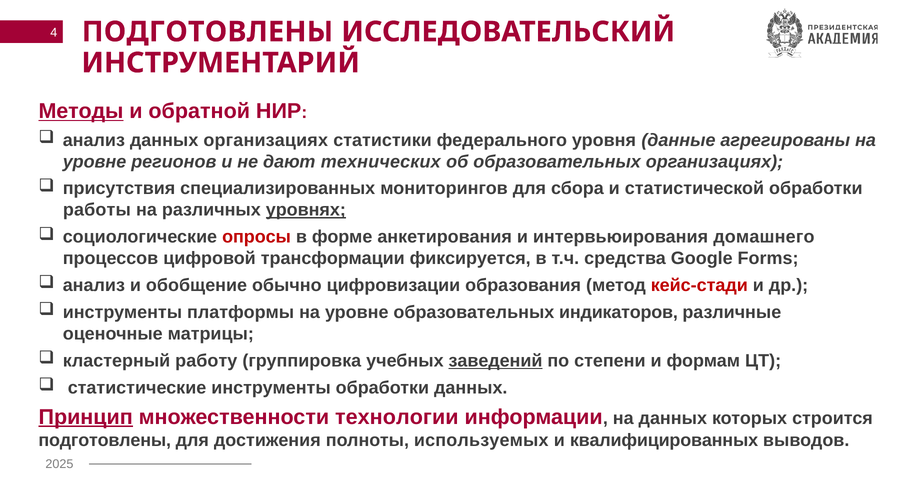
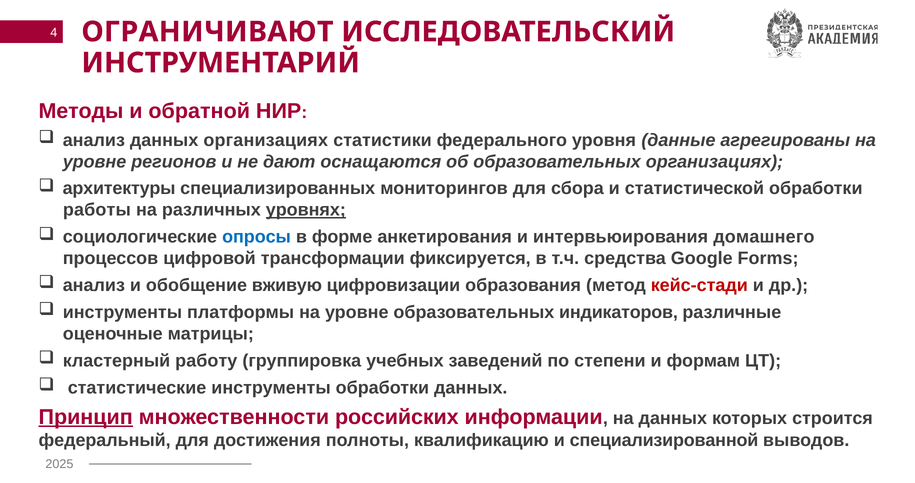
4 ПОДГОТОВЛЕНЫ: ПОДГОТОВЛЕНЫ -> ОГРАНИЧИВАЮТ (207, 32)
Методы underline: present -> none (81, 111)
технических: технических -> оснащаются (381, 162)
присутствия: присутствия -> архитектуры (119, 189)
опросы colour: red -> blue (257, 237)
обычно: обычно -> вживую (287, 285)
заведений underline: present -> none (495, 361)
технологии: технологии -> российских (397, 417)
подготовлены: подготовлены -> федеральный (105, 440)
используемых: используемых -> квалификацию (481, 440)
квалифицированных: квалифицированных -> специализированной (664, 440)
